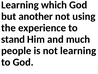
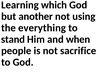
experience: experience -> everything (42, 28)
much: much -> when (78, 39)
not learning: learning -> sacrifice (78, 50)
